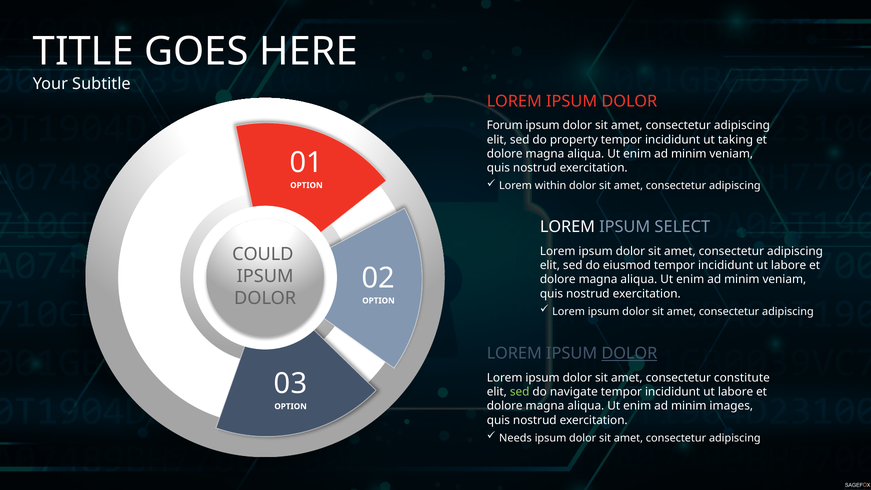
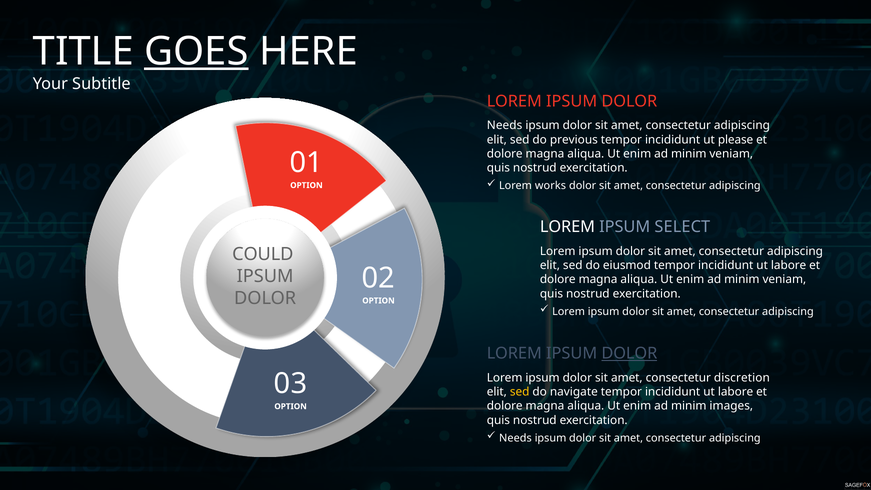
GOES underline: none -> present (196, 52)
Forum: Forum -> Needs (505, 125)
property: property -> previous (574, 140)
taking: taking -> please (736, 140)
within: within -> works (550, 186)
constitute: constitute -> discretion (742, 378)
sed colour: light green -> yellow (520, 392)
